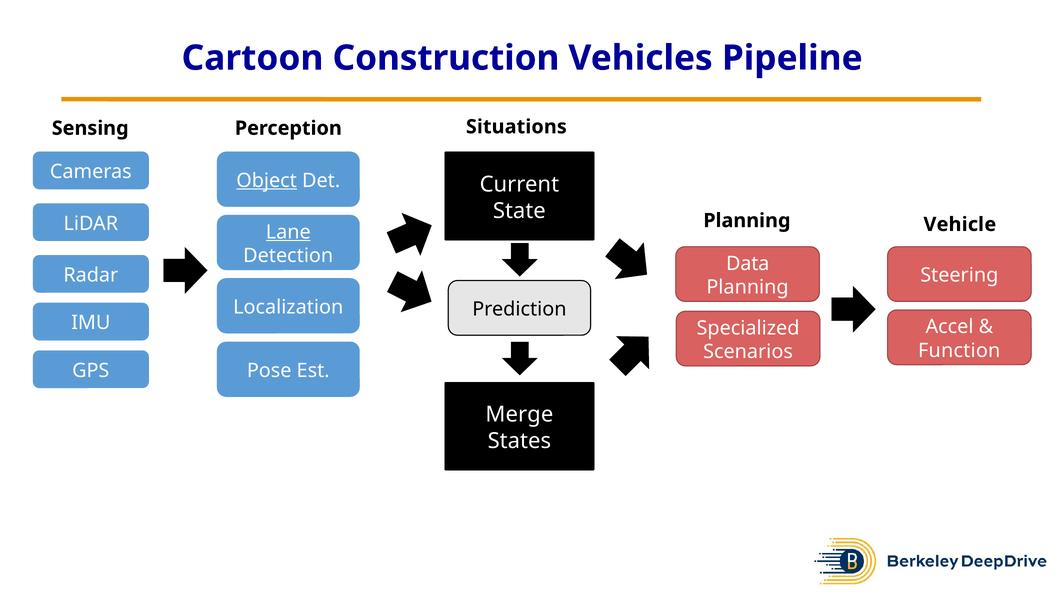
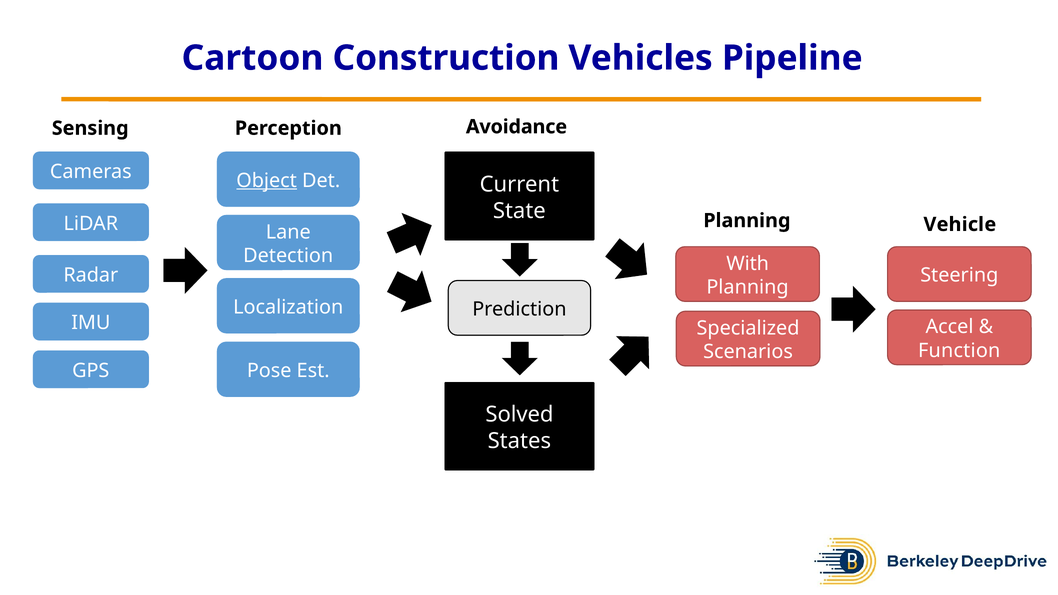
Situations: Situations -> Avoidance (517, 127)
Lane underline: present -> none (288, 232)
Data: Data -> With (748, 264)
Merge: Merge -> Solved (519, 414)
